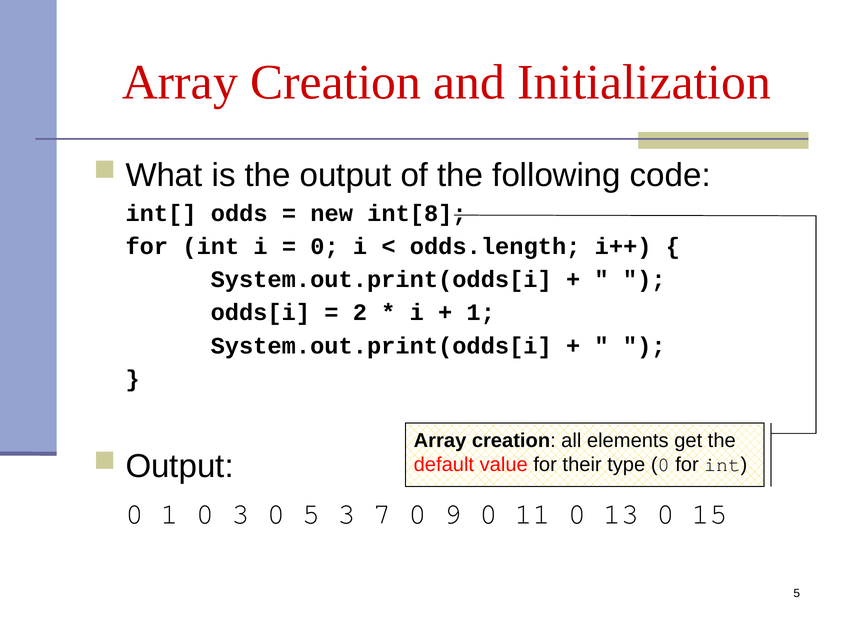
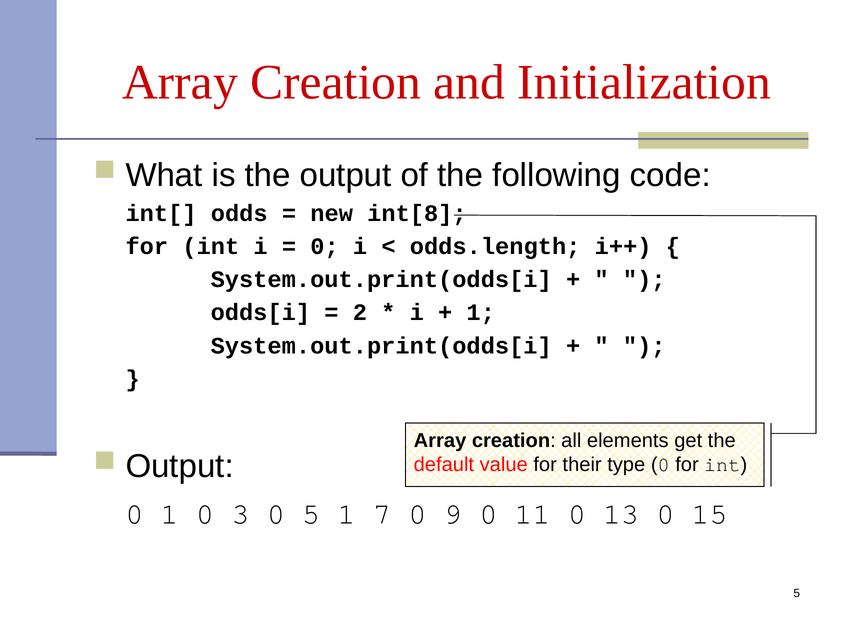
5 3: 3 -> 1 (347, 514)
